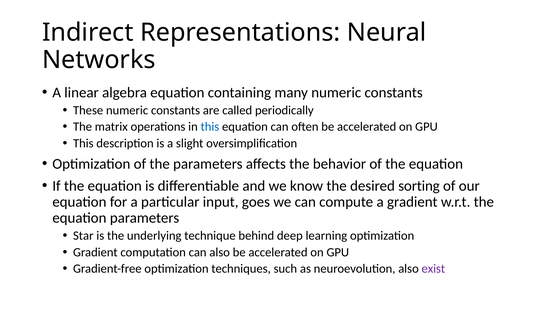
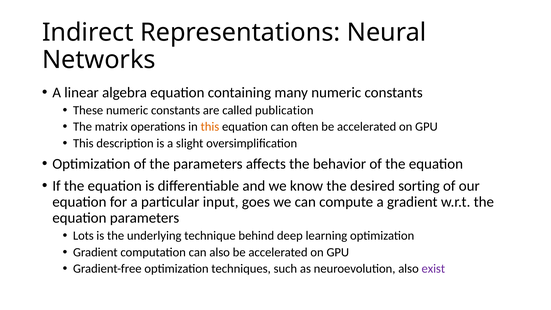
periodically: periodically -> publication (284, 110)
this colour: blue -> orange (210, 127)
Star: Star -> Lots (83, 236)
